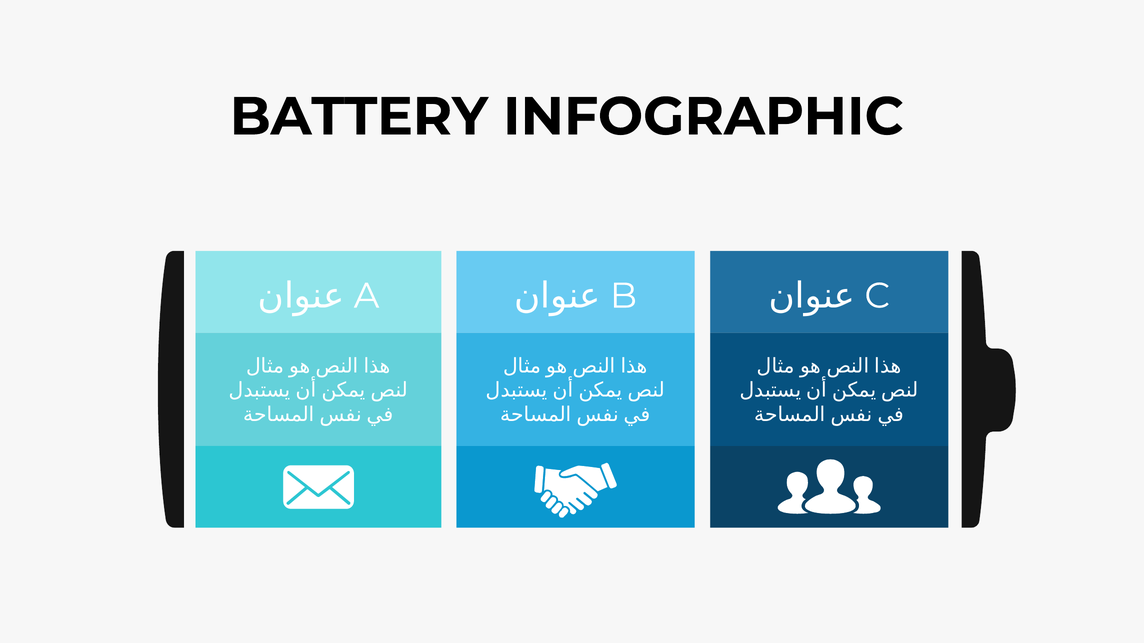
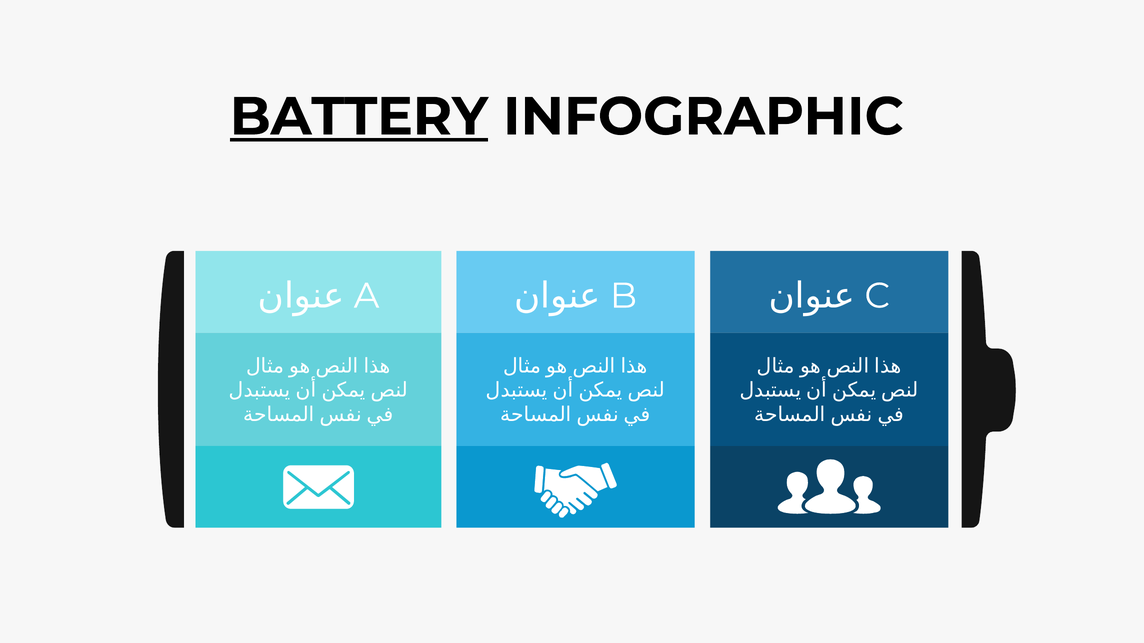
BATTERY underline: none -> present (359, 117)
